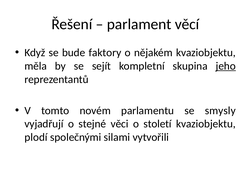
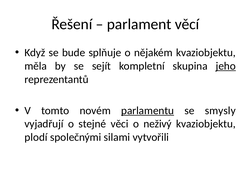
faktory: faktory -> splňuje (105, 53)
parlamentu underline: none -> present (148, 111)
století: století -> neživý (158, 124)
